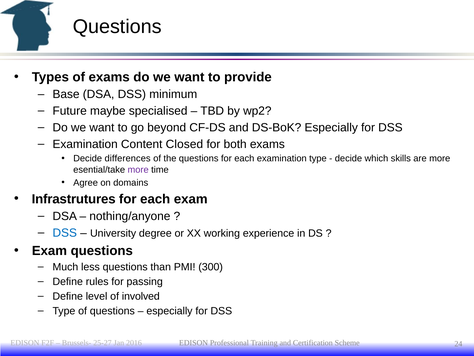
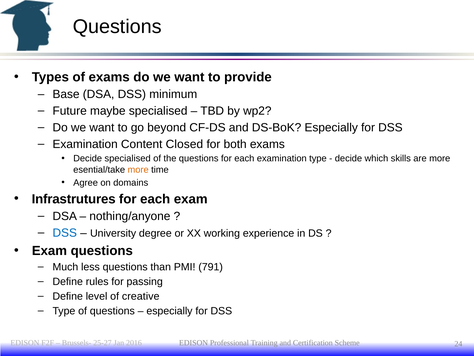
Decide differences: differences -> specialised (128, 158)
more colour: purple -> orange (138, 169)
300: 300 -> 791 (211, 267)
involved: involved -> creative (141, 296)
